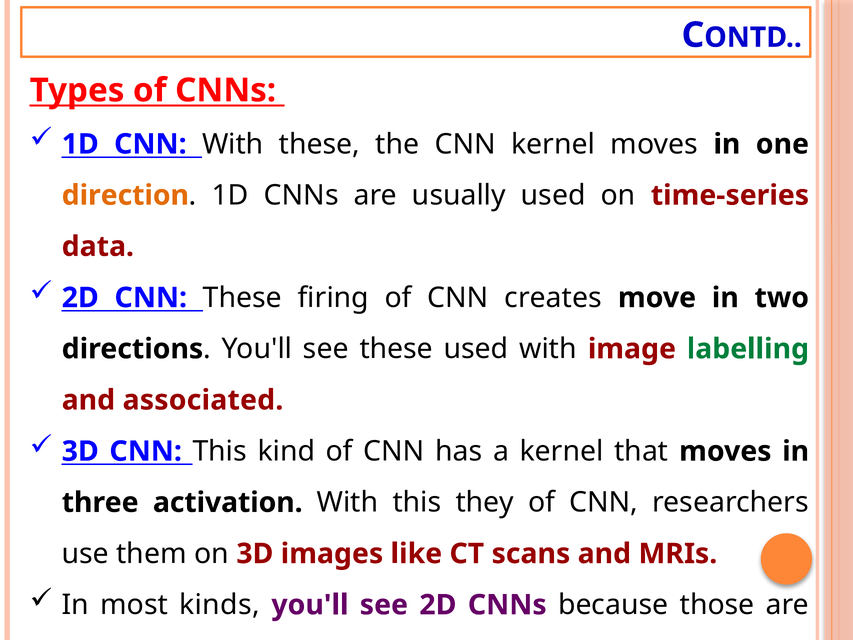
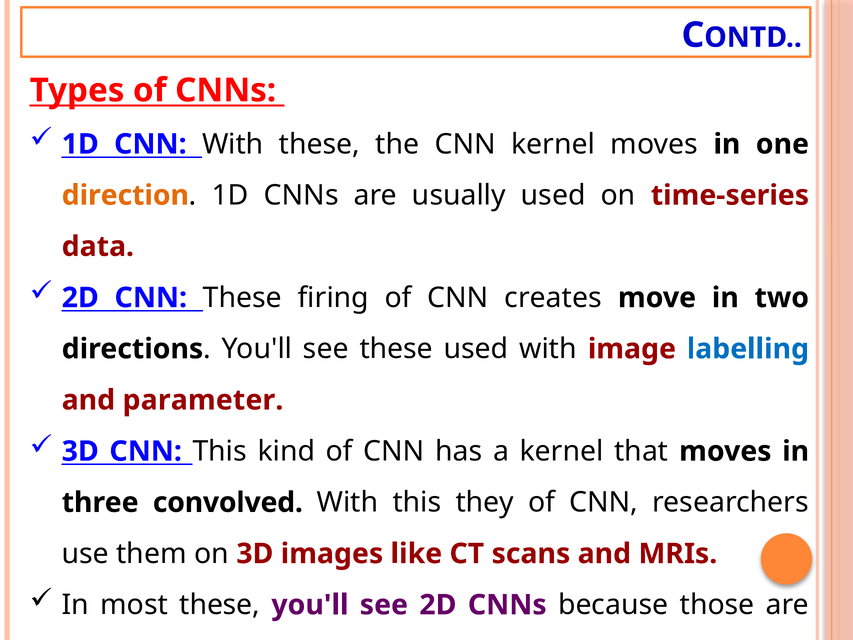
labelling colour: green -> blue (748, 349)
and associated: associated -> parameter (203, 400)
activation: activation -> convolved (228, 502)
most kinds: kinds -> these (220, 605)
